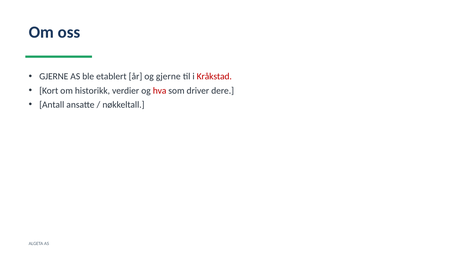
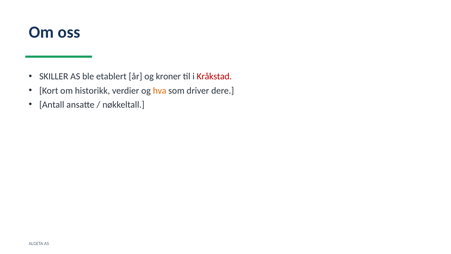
GJERNE: GJERNE -> SKILLER (54, 76)
og gjerne: gjerne -> kroner (168, 76)
hva colour: red -> orange (160, 90)
